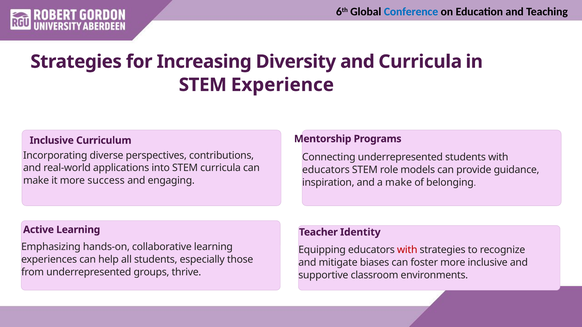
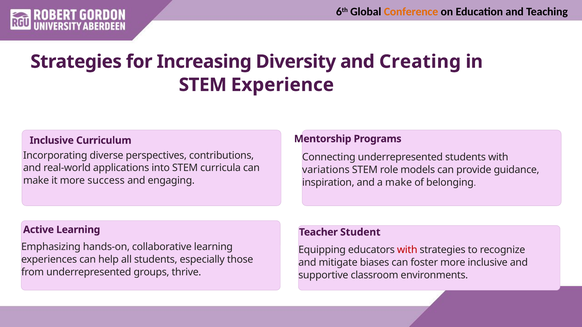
Conference colour: blue -> orange (411, 12)
and Curricula: Curricula -> Creating (420, 62)
educators: educators -> variations (326, 170)
Identity: Identity -> Student (360, 232)
